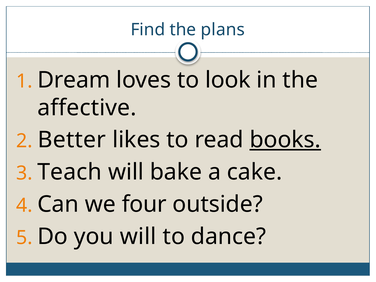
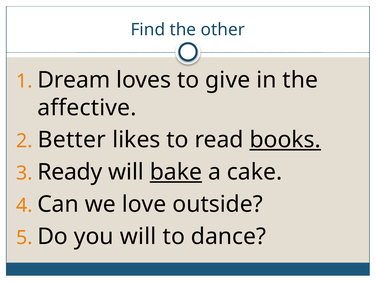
plans: plans -> other (223, 30)
look: look -> give (228, 80)
Teach: Teach -> Ready (70, 172)
bake underline: none -> present (176, 172)
four: four -> love (144, 204)
